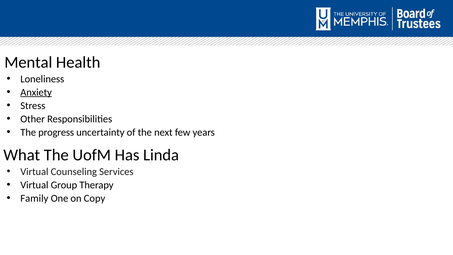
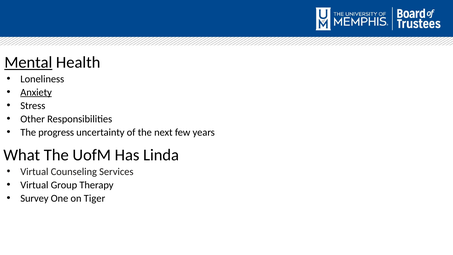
Mental underline: none -> present (28, 62)
Family: Family -> Survey (34, 198)
Copy: Copy -> Tiger (95, 198)
